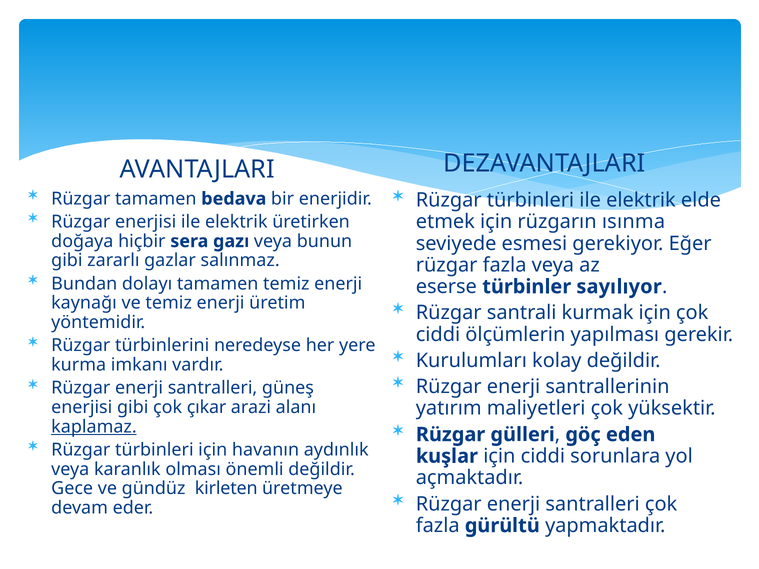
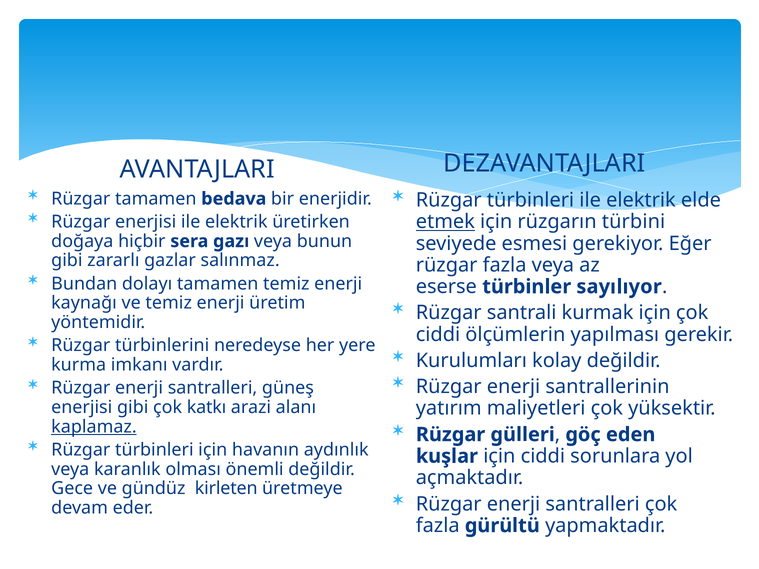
etmek underline: none -> present (445, 222)
ısınma: ısınma -> türbini (634, 222)
çıkar: çıkar -> katkı (207, 408)
